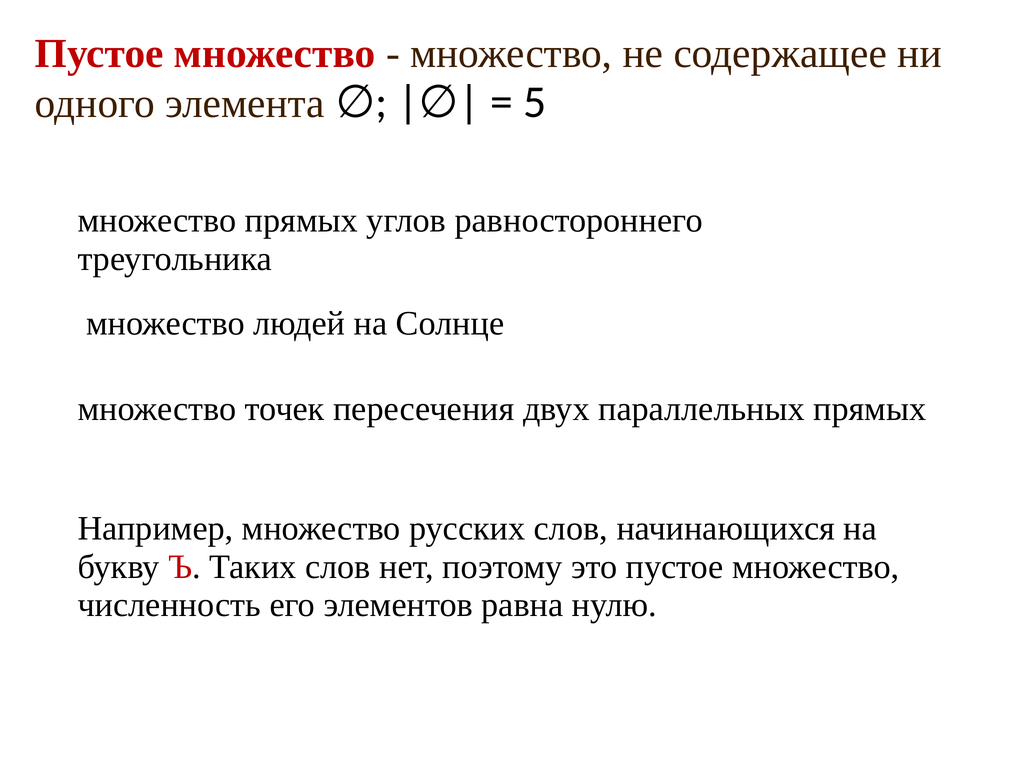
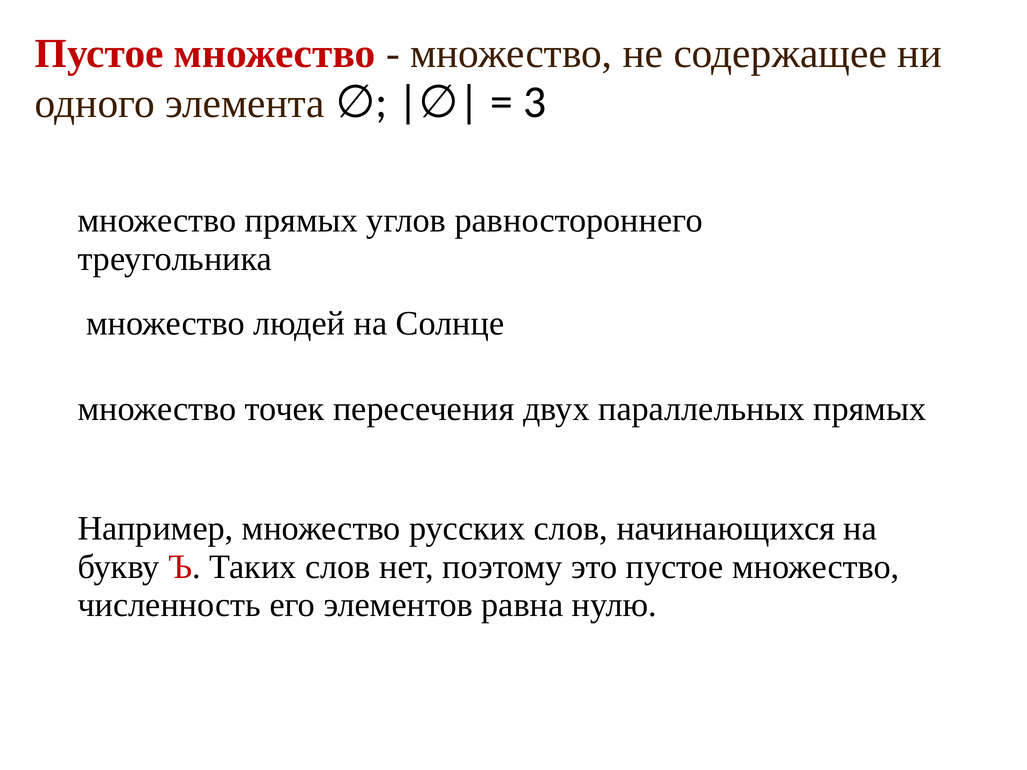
5: 5 -> 3 (535, 102)
